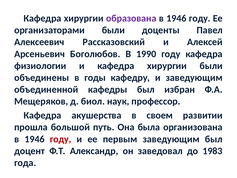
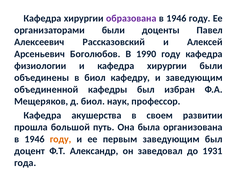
в годы: годы -> биол (95, 78)
году colour: red -> orange (61, 139)
1983: 1983 -> 1931 (212, 151)
